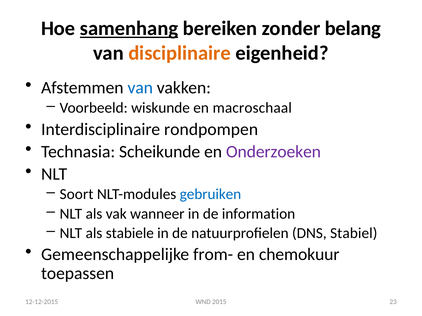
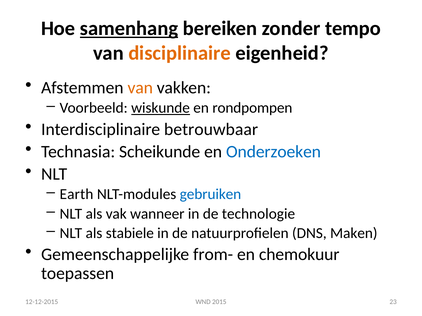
belang: belang -> tempo (353, 29)
van colour: blue -> orange (140, 88)
wiskunde underline: none -> present (161, 108)
macroschaal: macroschaal -> rondpompen (252, 108)
rondpompen: rondpompen -> betrouwbaar (211, 130)
Onderzoeken colour: purple -> blue (273, 152)
Soort: Soort -> Earth (76, 195)
information: information -> technologie (258, 214)
Stabiel: Stabiel -> Maken (354, 233)
